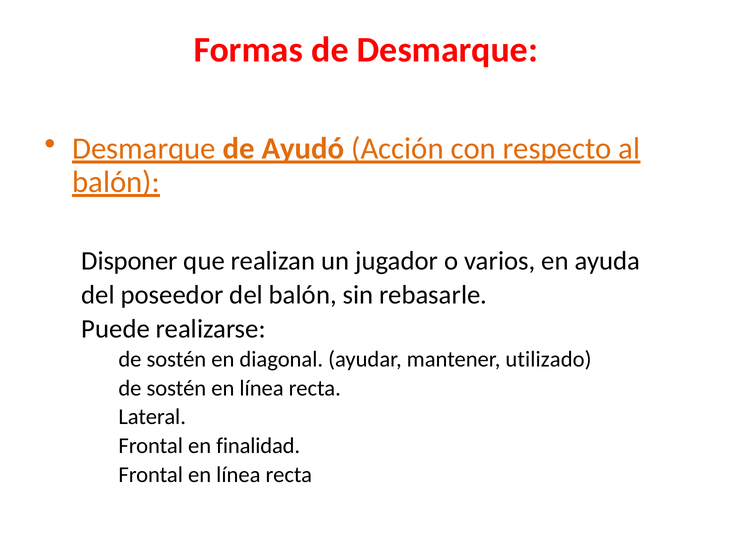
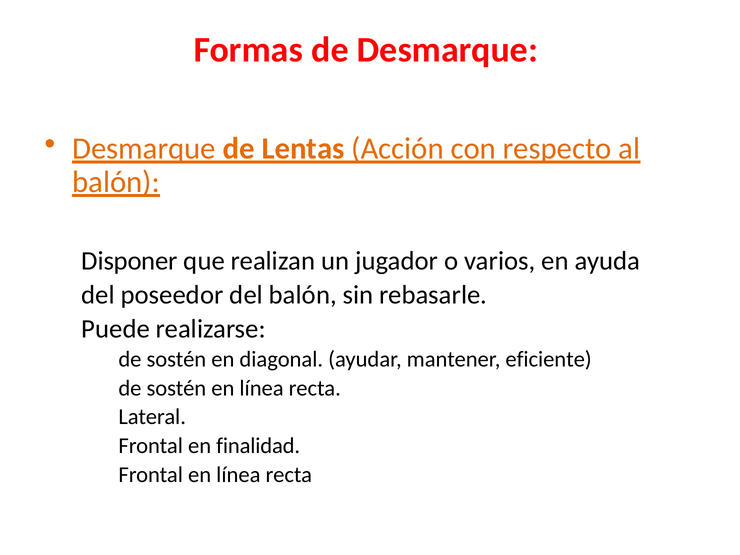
Ayudó: Ayudó -> Lentas (303, 149)
utilizado: utilizado -> eficiente (549, 359)
